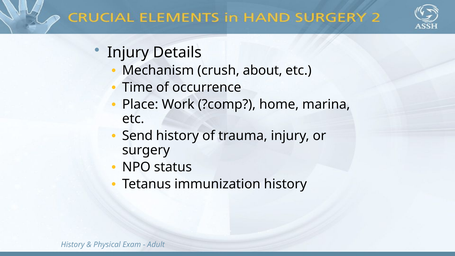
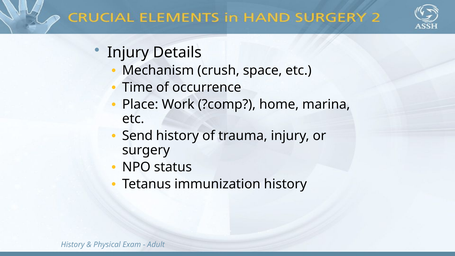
about: about -> space (263, 71)
